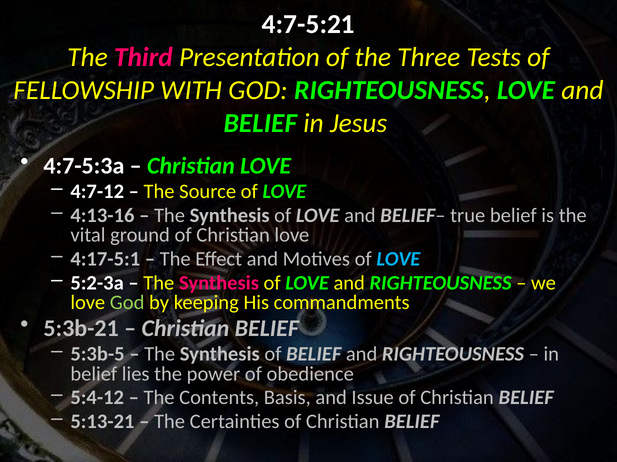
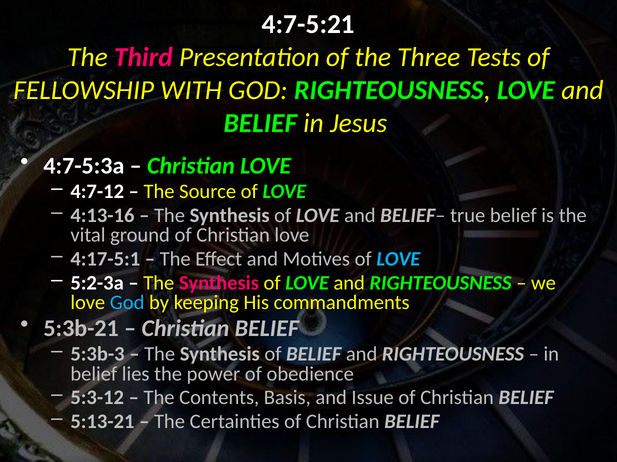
God colour: light green -> light blue (127, 303)
5:3b-5: 5:3b-5 -> 5:3b-3 (98, 355)
5:4-12: 5:4-12 -> 5:3-12 (97, 398)
